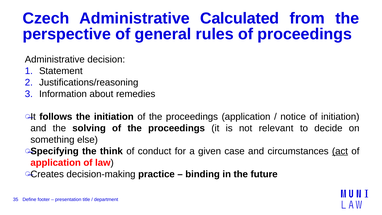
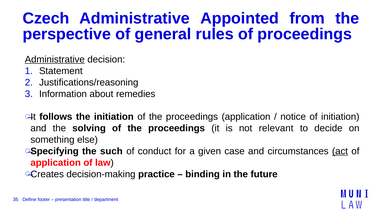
Calculated: Calculated -> Appointed (240, 18)
Administrative underline: none -> present (55, 59)
think: think -> such (111, 151)
